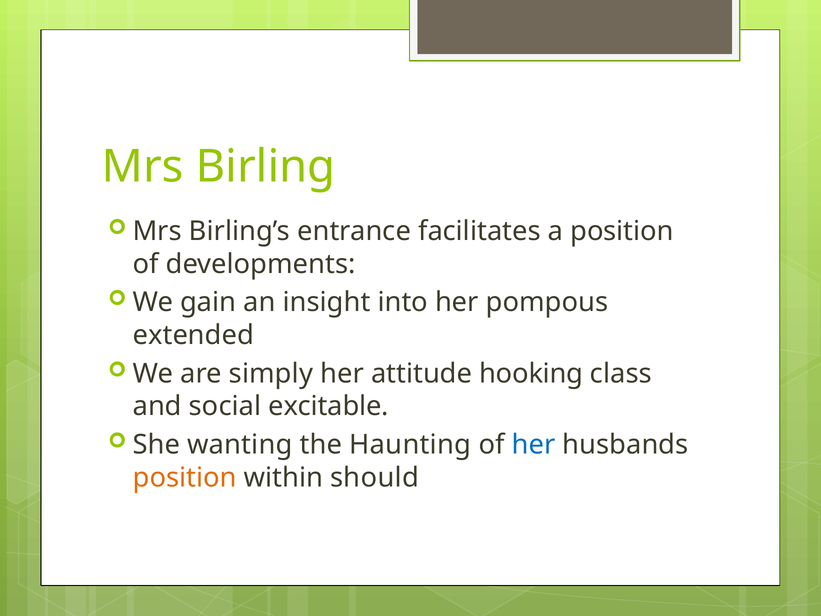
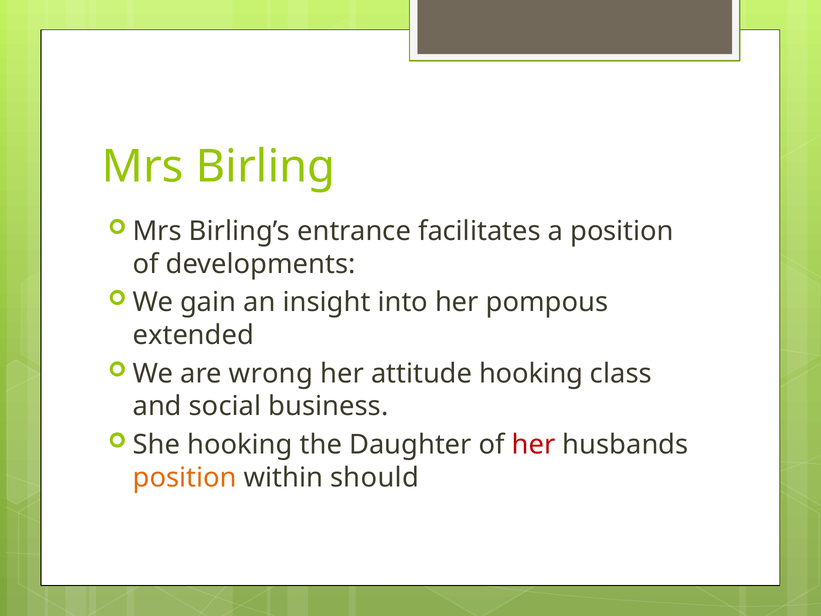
simply: simply -> wrong (271, 373)
excitable: excitable -> business (328, 406)
She wanting: wanting -> hooking (240, 445)
Haunting: Haunting -> Daughter (410, 445)
her colour: blue -> red (534, 445)
